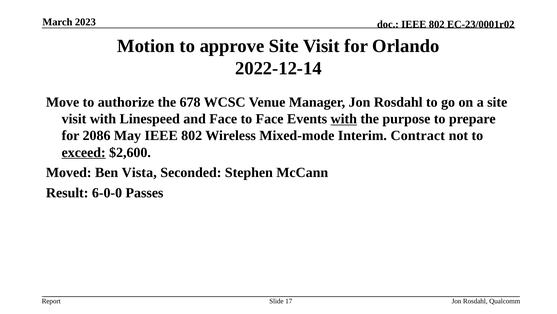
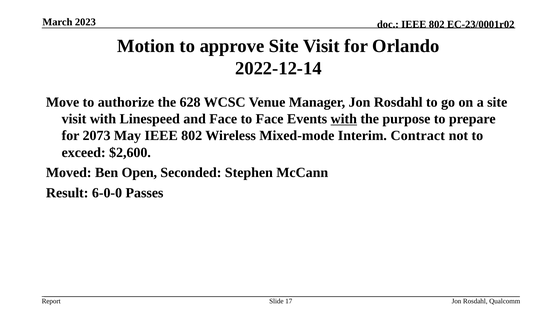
678: 678 -> 628 (190, 102)
2086: 2086 -> 2073 (97, 135)
exceed underline: present -> none (84, 152)
Vista: Vista -> Open (139, 172)
